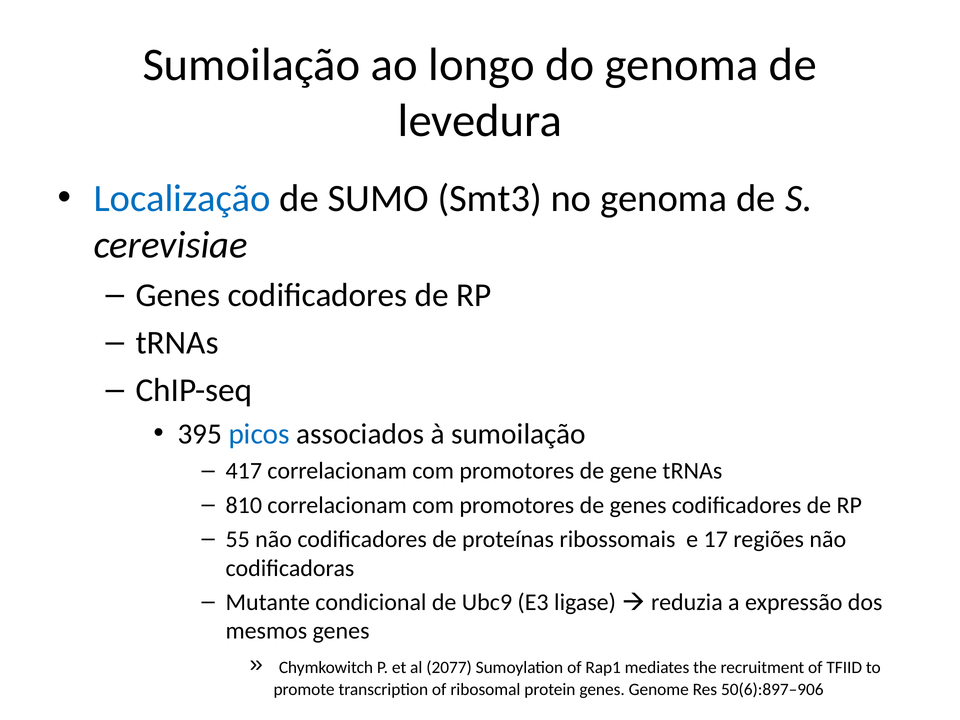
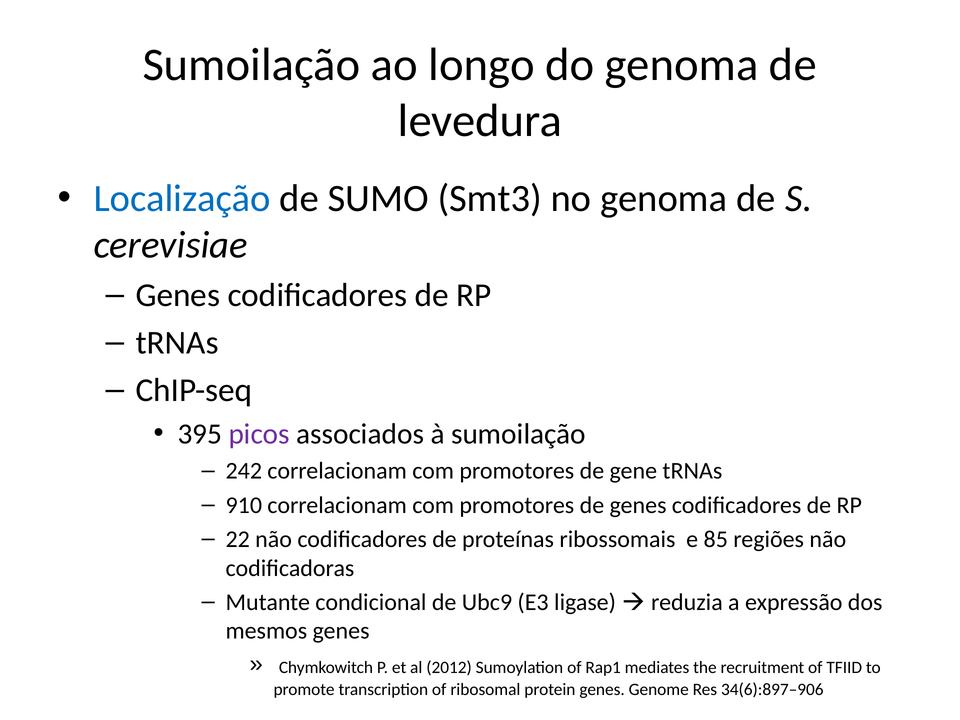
picos colour: blue -> purple (259, 434)
417: 417 -> 242 (244, 471)
810: 810 -> 910 (244, 505)
55: 55 -> 22 (238, 539)
17: 17 -> 85 (716, 539)
2077: 2077 -> 2012 (449, 667)
50(6):897–906: 50(6):897–906 -> 34(6):897–906 (772, 689)
